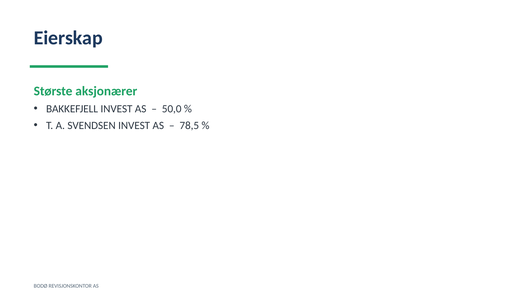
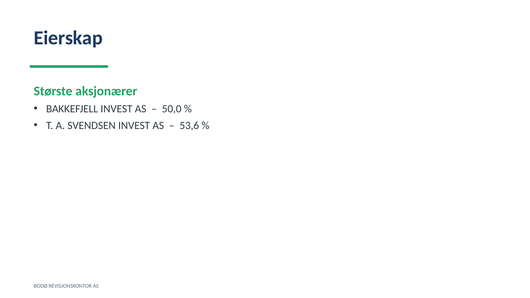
78,5: 78,5 -> 53,6 (189, 126)
